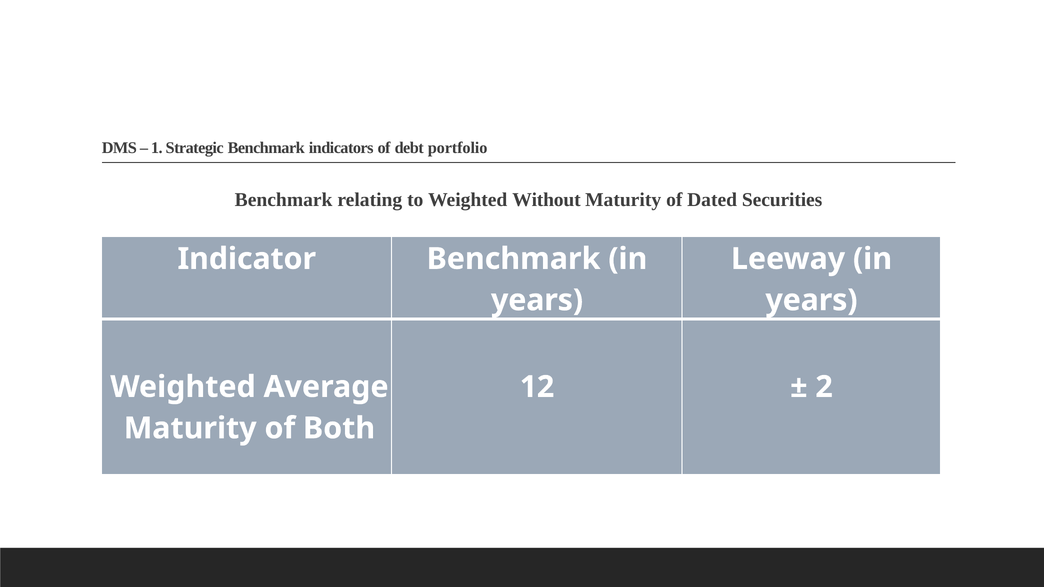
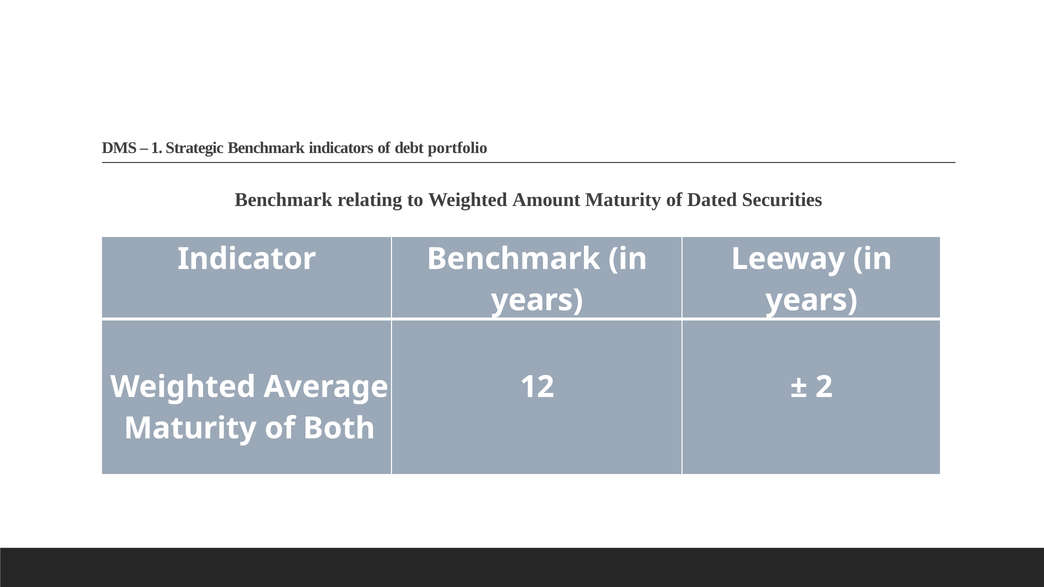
Without: Without -> Amount (546, 200)
